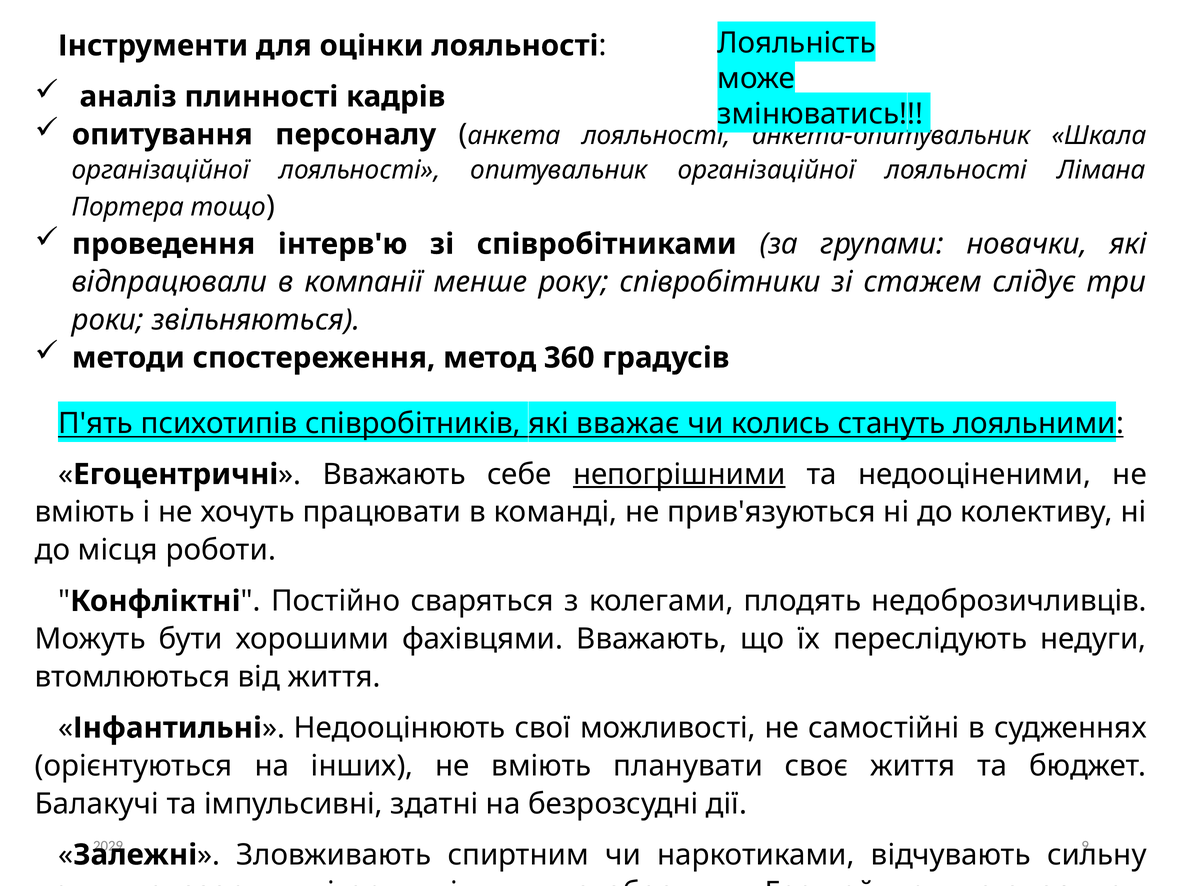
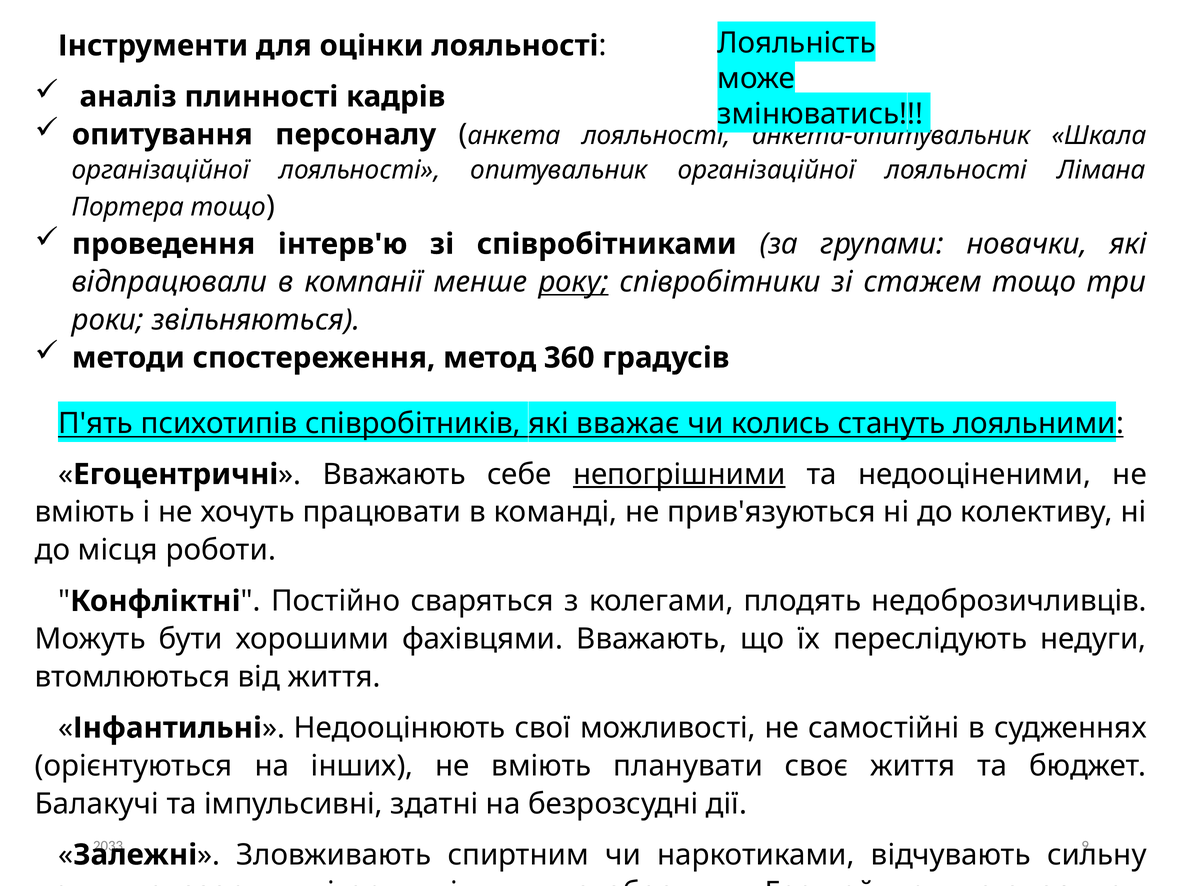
року underline: none -> present (574, 282)
стажем слідує: слідує -> тощо (1034, 282)
2029: 2029 -> 2033 (108, 846)
